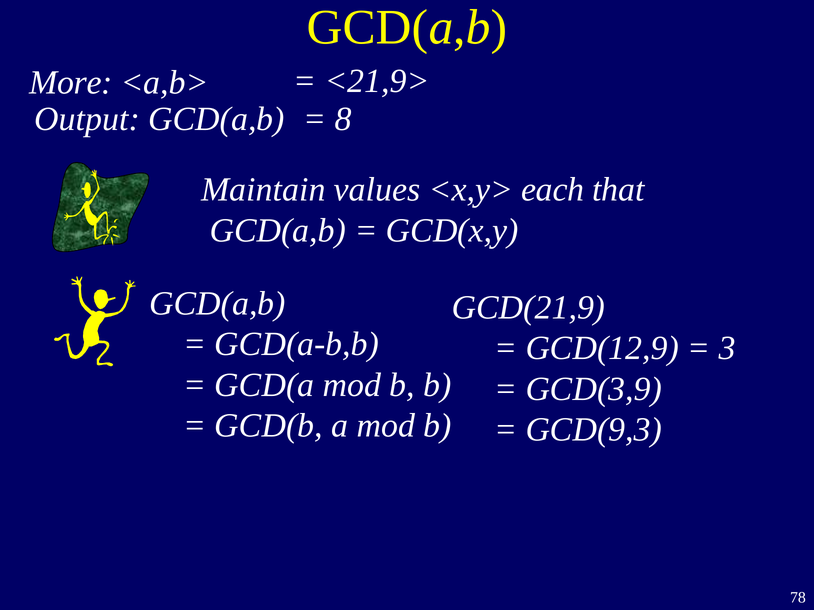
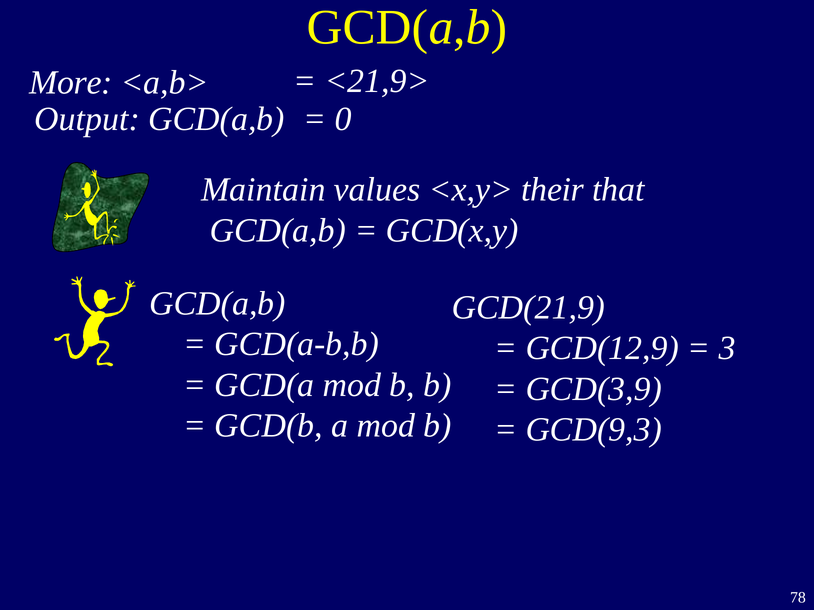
8: 8 -> 0 (343, 119)
each: each -> their (553, 190)
